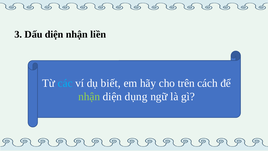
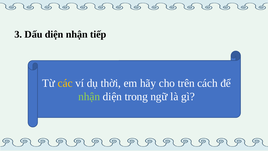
liền: liền -> tiếp (98, 34)
các colour: light blue -> yellow (65, 83)
biết: biết -> thời (111, 83)
dụng: dụng -> trong (136, 96)
